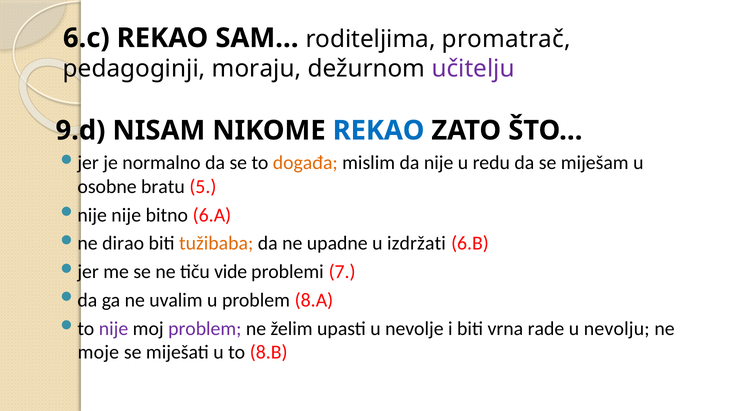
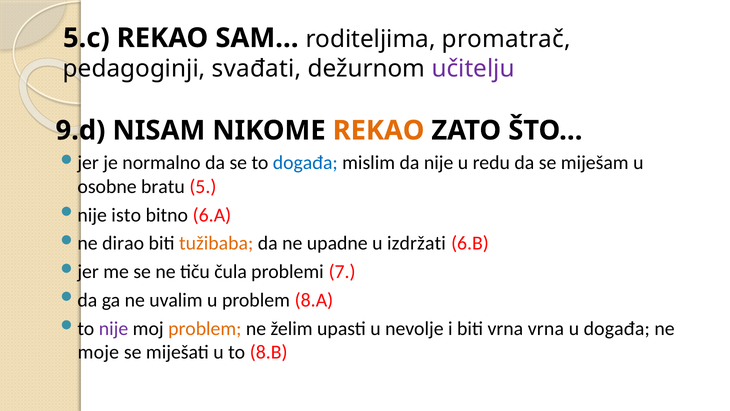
6.c: 6.c -> 5.c (86, 38)
moraju: moraju -> svađati (256, 69)
REKAO colour: blue -> orange (379, 130)
događa colour: orange -> blue (305, 163)
nije: nije -> isto (126, 215)
vide: vide -> čula (231, 272)
problem colour: purple -> orange (205, 328)
vrna rade: rade -> vrna (546, 328)
u nevolju: nevolju -> događa (617, 328)
